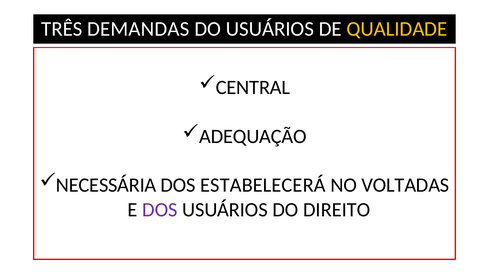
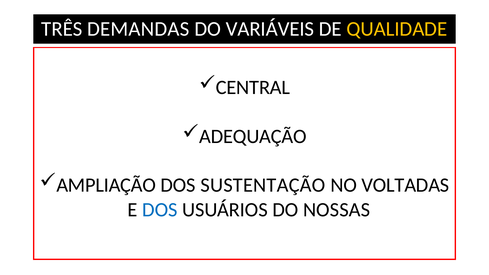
DO USUÁRIOS: USUÁRIOS -> VARIÁVEIS (270, 29)
NECESSÁRIA: NECESSÁRIA -> AMPLIAÇÃO (106, 185)
ESTABELECERÁ: ESTABELECERÁ -> SUSTENTAÇÃO (263, 185)
DOS colour: purple -> blue (160, 210)
DIREITO: DIREITO -> NOSSAS (337, 210)
